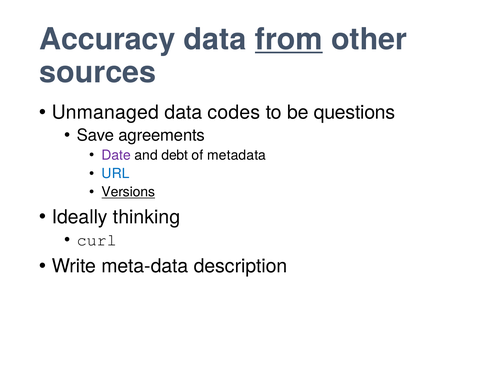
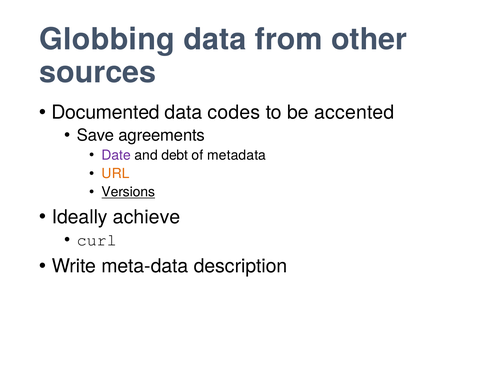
Accuracy: Accuracy -> Globbing (107, 39)
from underline: present -> none (289, 39)
Unmanaged: Unmanaged -> Documented (106, 112)
questions: questions -> accented (354, 112)
URL colour: blue -> orange (116, 174)
thinking: thinking -> achieve (147, 217)
